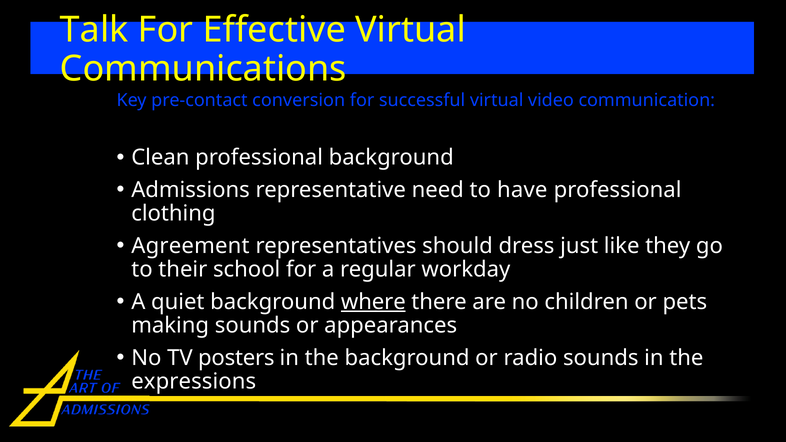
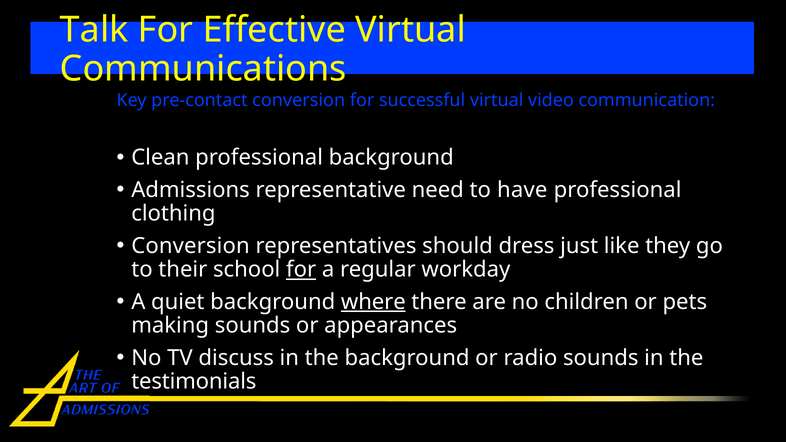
Agreement: Agreement -> Conversion (190, 246)
for underline: none -> present (301, 270)
posters: posters -> discuss (236, 358)
expressions: expressions -> testimonials (194, 382)
